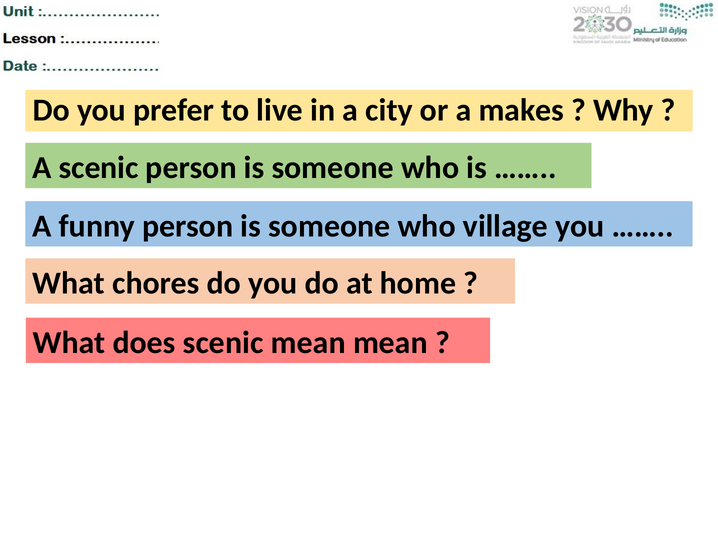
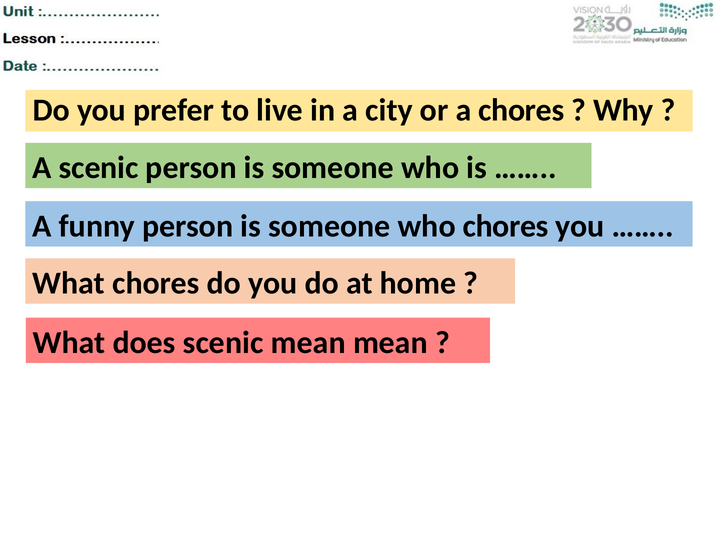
a makes: makes -> chores (521, 111)
who village: village -> chores (506, 226)
